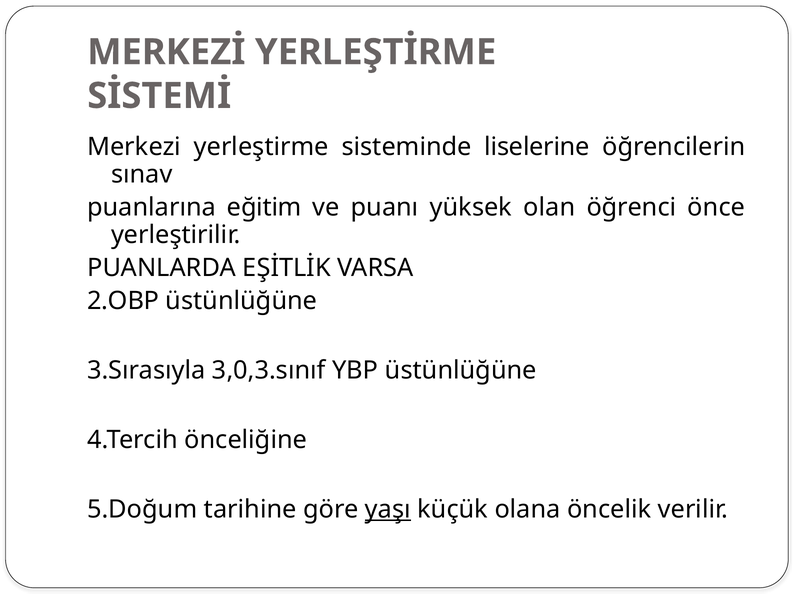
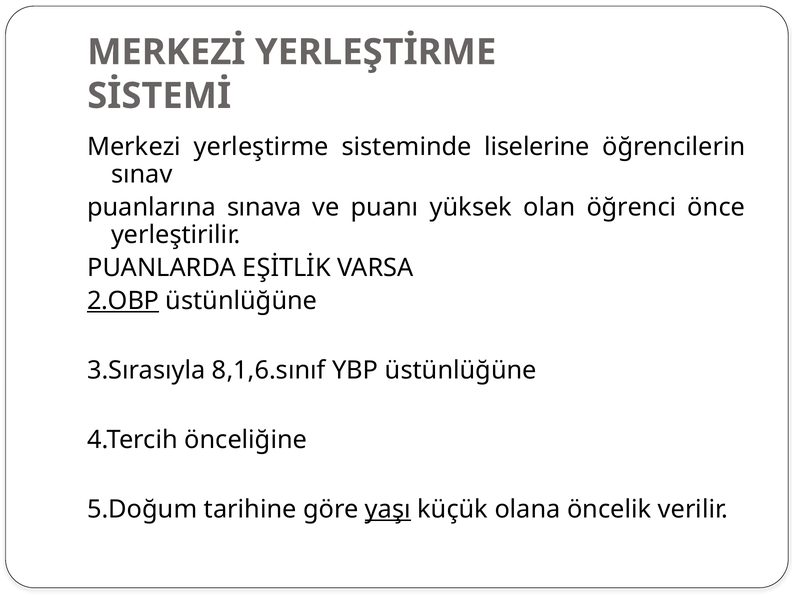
eğitim: eğitim -> sınava (264, 207)
2.OBP underline: none -> present (123, 301)
3,0,3.sınıf: 3,0,3.sınıf -> 8,1,6.sınıf (269, 370)
